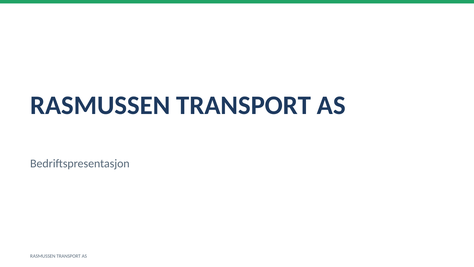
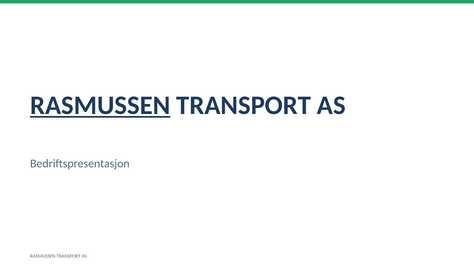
RASMUSSEN underline: none -> present (100, 105)
